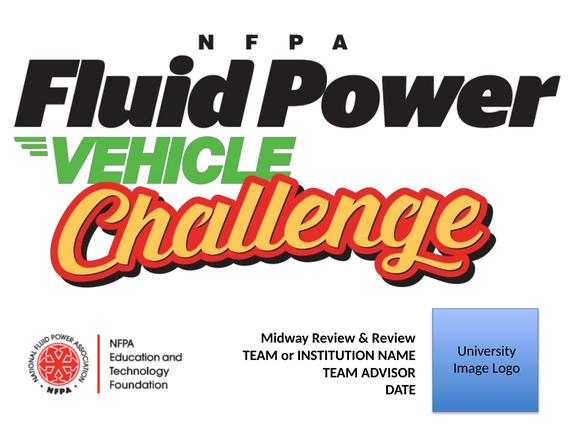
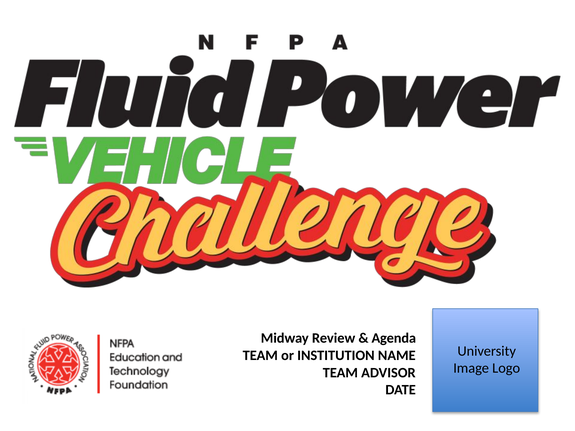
Review: Review -> Agenda (394, 338)
